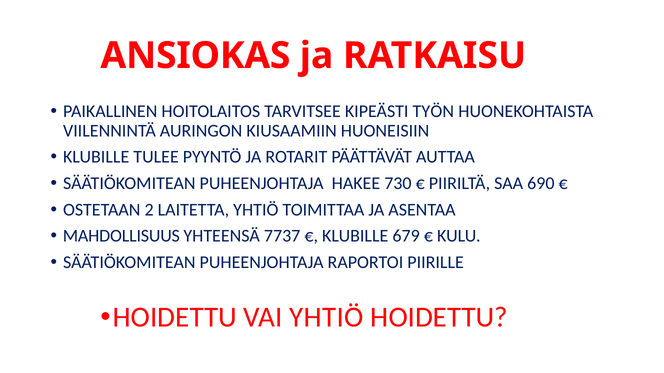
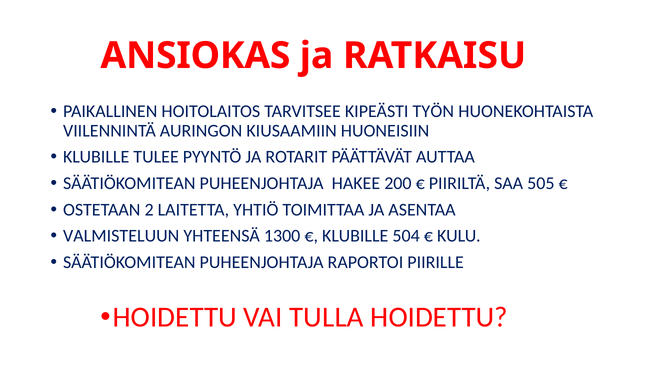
730: 730 -> 200 (398, 184)
690: 690 -> 505 (541, 184)
MAHDOLLISUUS: MAHDOLLISUUS -> VALMISTELUUN (121, 236)
7737: 7737 -> 1300 (282, 236)
679: 679 -> 504 (406, 236)
VAI YHTIÖ: YHTIÖ -> TULLA (326, 318)
